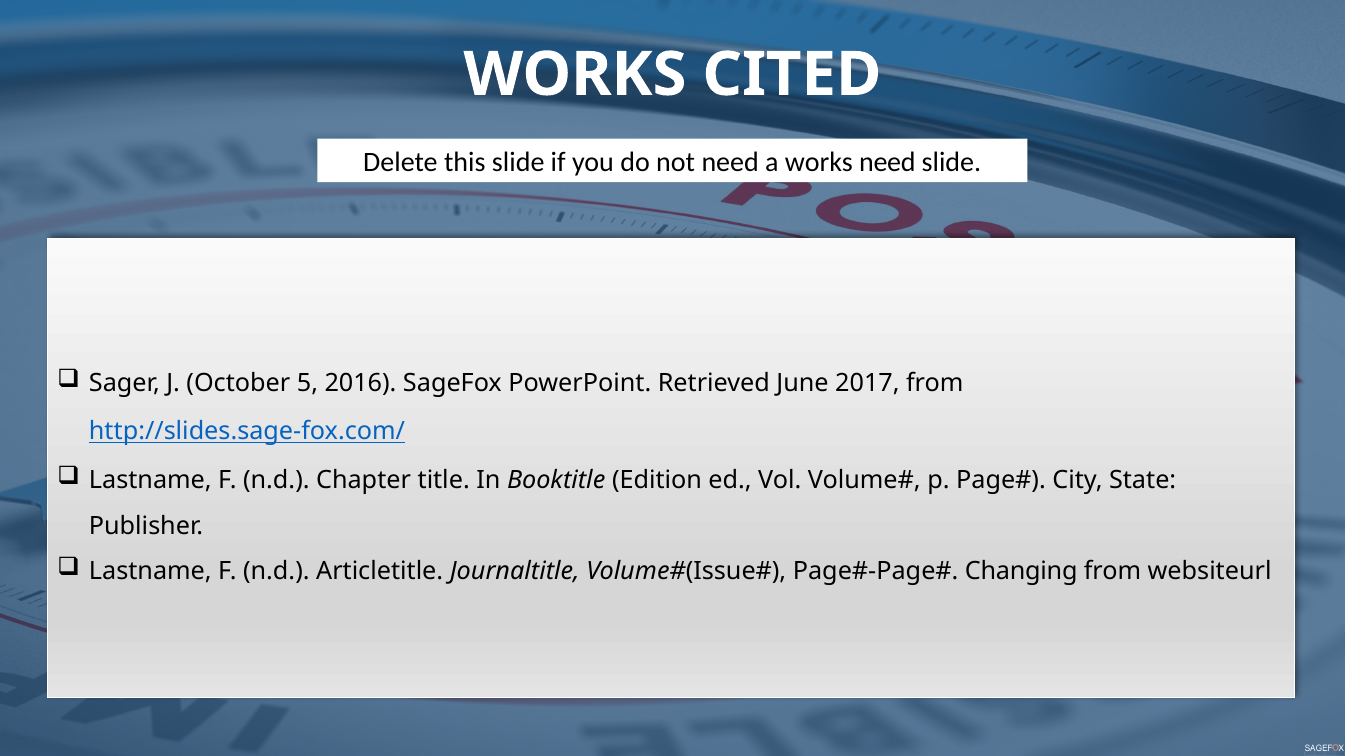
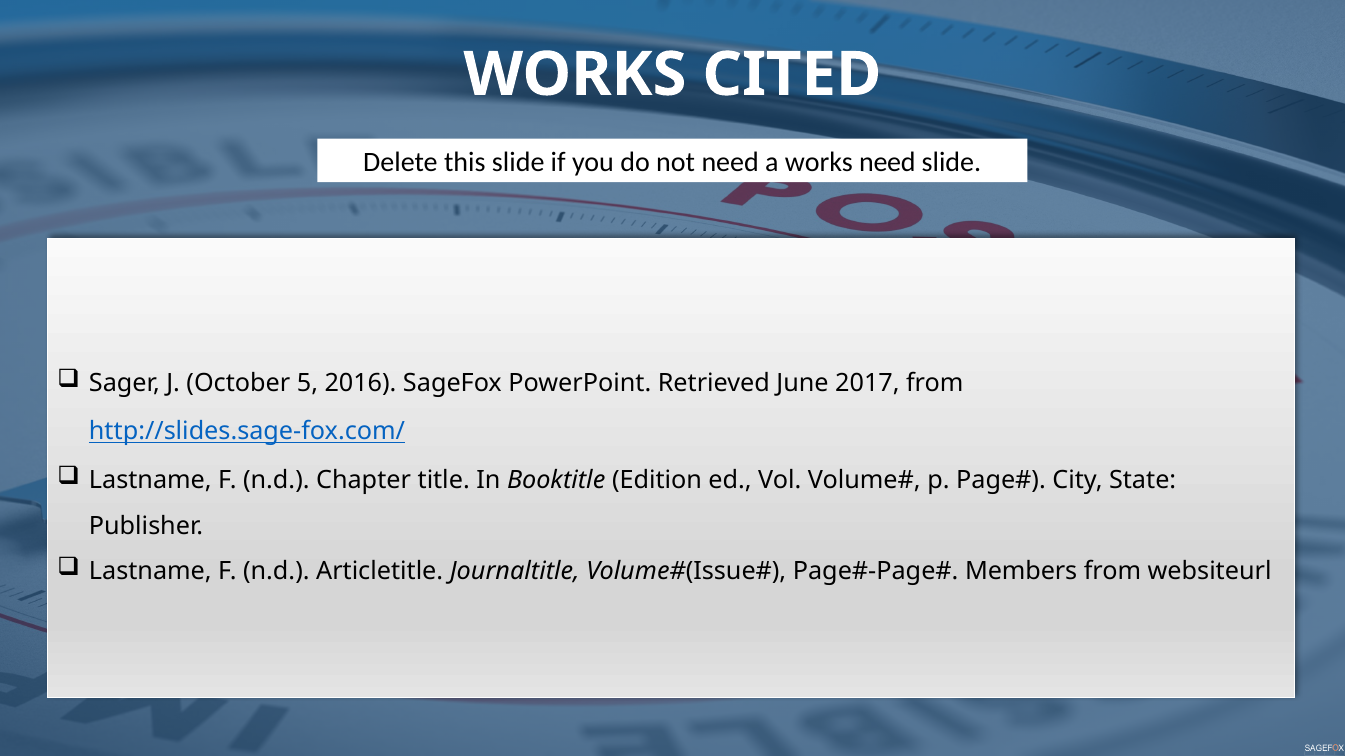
Changing: Changing -> Members (1021, 572)
